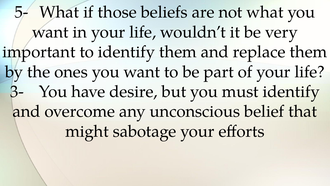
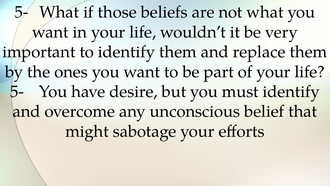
3-: 3- -> 5- (17, 91)
